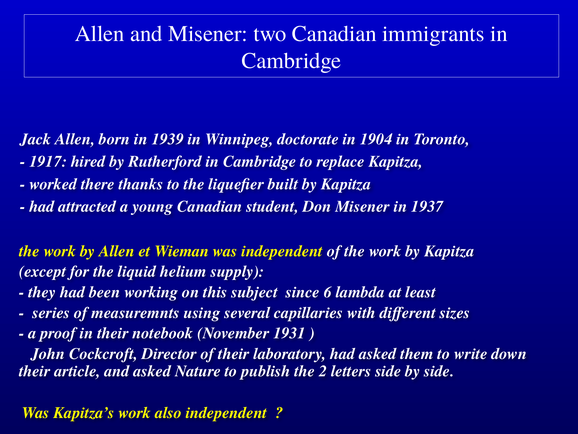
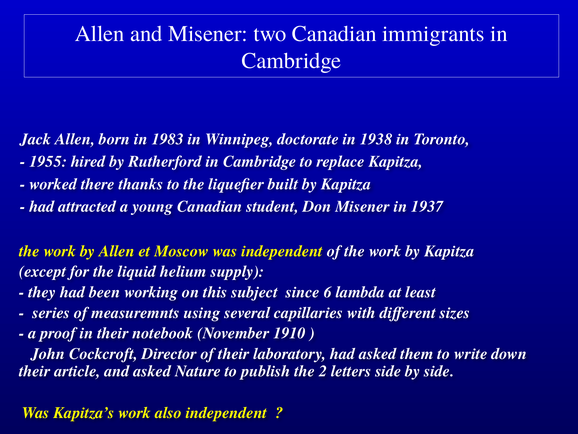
1939: 1939 -> 1983 (168, 139)
1904: 1904 -> 1938 (376, 139)
1917: 1917 -> 1955 (48, 161)
Wieman: Wieman -> Moscow (182, 251)
1931: 1931 -> 1910 (289, 333)
